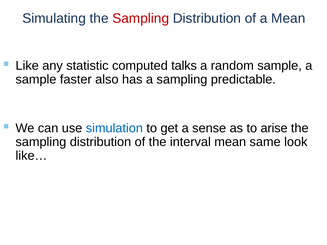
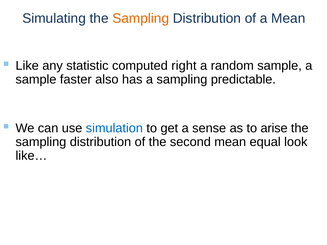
Sampling colour: red -> orange (141, 18)
talks: talks -> right (184, 66)
interval: interval -> second (190, 142)
same: same -> equal (265, 142)
